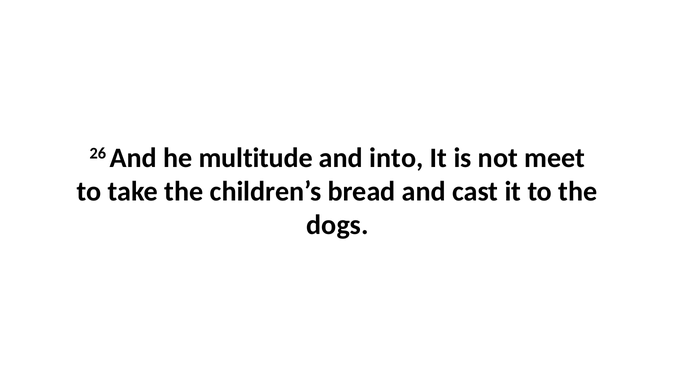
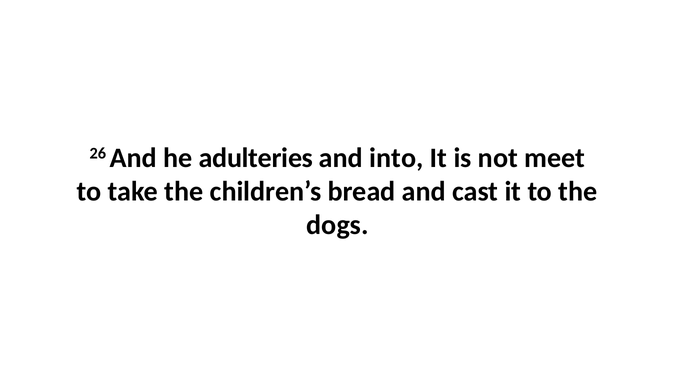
multitude: multitude -> adulteries (256, 158)
